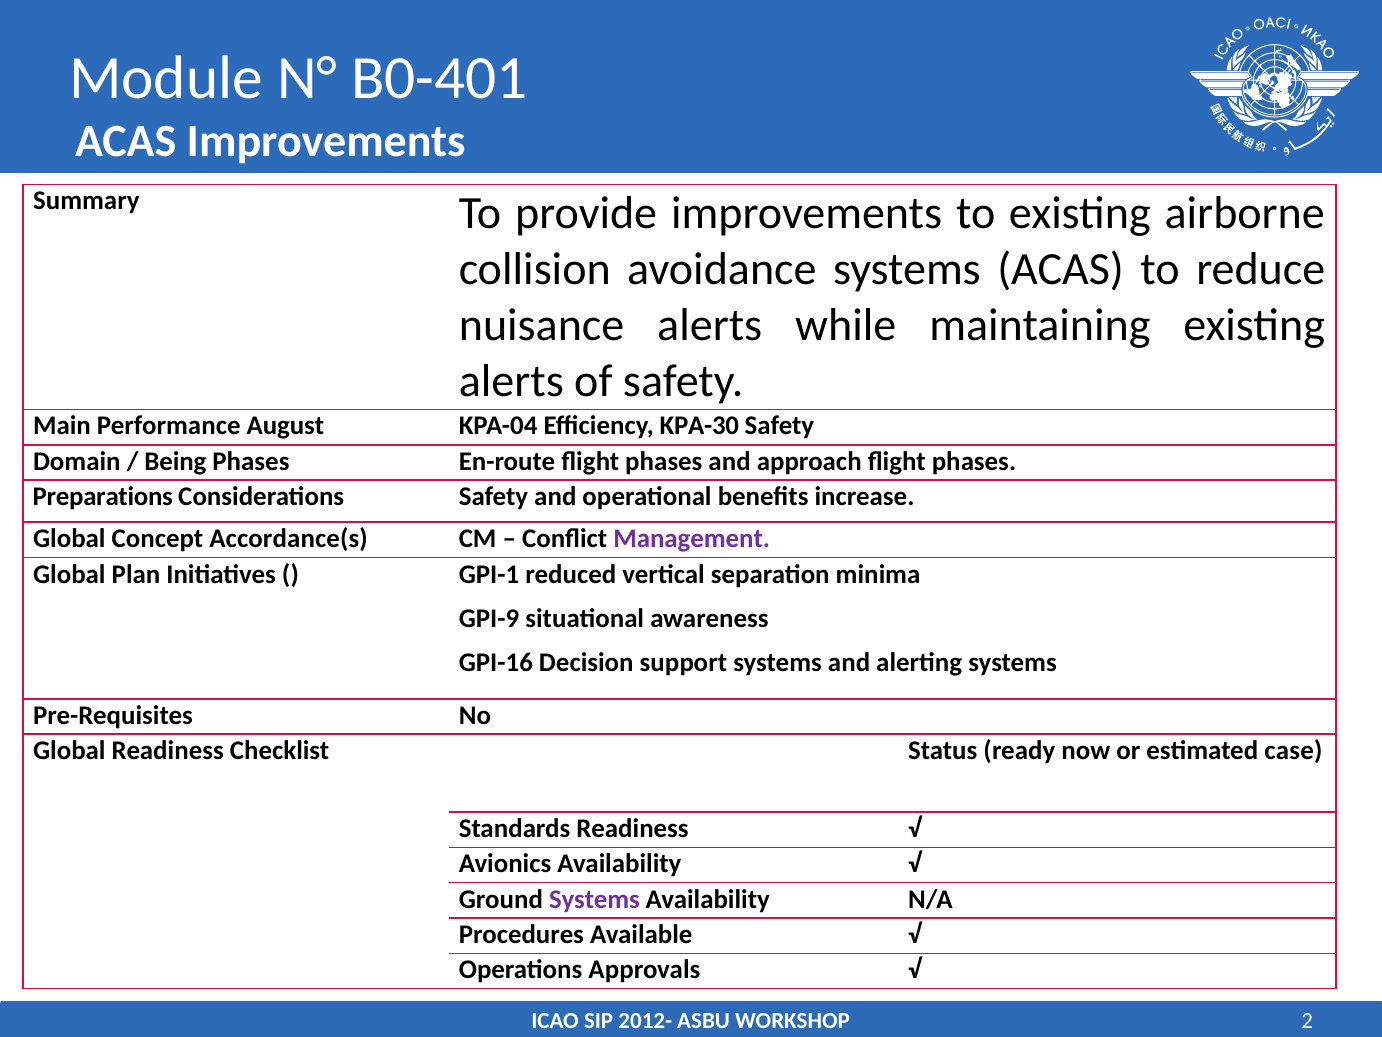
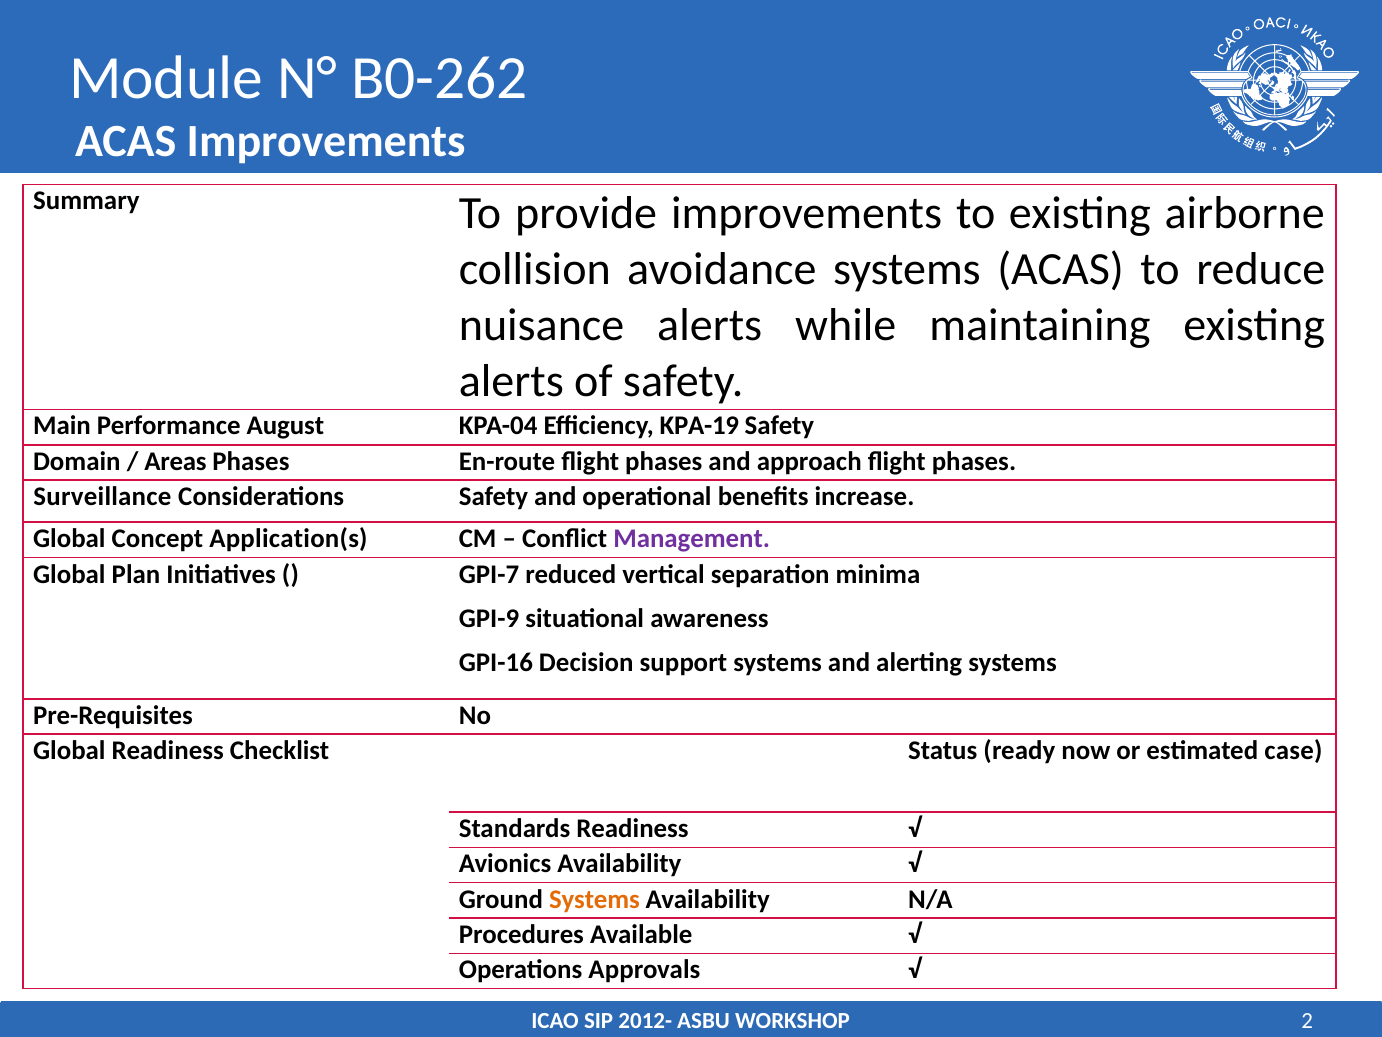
B0-401: B0-401 -> B0-262 (440, 78)
KPA-30: KPA-30 -> KPA-19 (699, 426)
Being: Being -> Areas (175, 461)
Preparations: Preparations -> Surveillance (102, 496)
Accordance(s: Accordance(s -> Application(s (288, 539)
GPI-1: GPI-1 -> GPI-7 (489, 574)
Systems colour: purple -> orange (594, 899)
